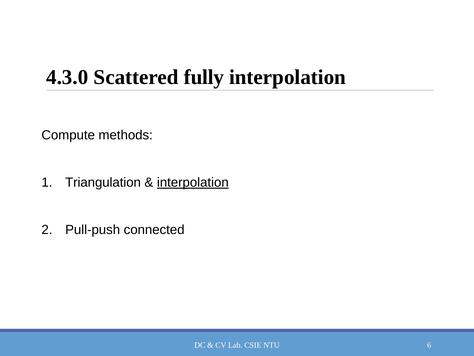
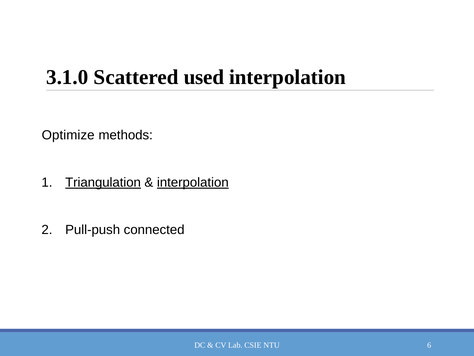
4.3.0: 4.3.0 -> 3.1.0 (67, 77)
fully: fully -> used (204, 77)
Compute: Compute -> Optimize (68, 135)
Triangulation underline: none -> present (103, 182)
